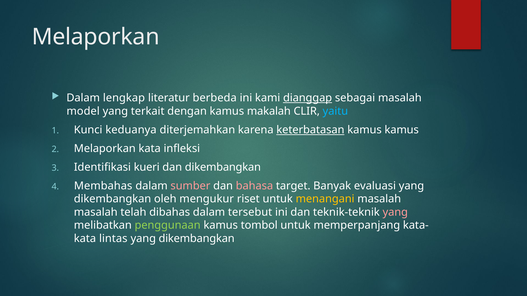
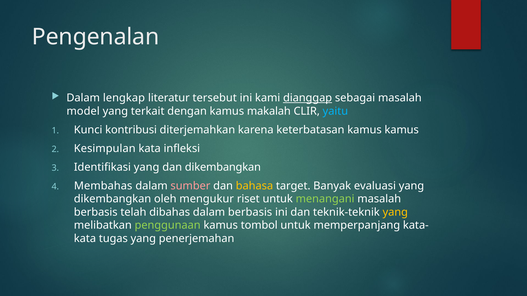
Melaporkan: Melaporkan -> Pengenalan (96, 37)
berbeda: berbeda -> tersebut (215, 98)
keduanya: keduanya -> kontribusi (131, 130)
keterbatasan underline: present -> none (310, 130)
Melaporkan: Melaporkan -> Kesimpulan (105, 149)
Identifikasi kueri: kueri -> yang (147, 167)
bahasa colour: pink -> yellow (254, 186)
menangani colour: yellow -> light green (325, 199)
masalah: masalah -> berbasis (96, 212)
dalam tersebut: tersebut -> berbasis (250, 212)
yang colour: pink -> yellow (395, 212)
lintas: lintas -> tugas (113, 239)
dikembangkan: dikembangkan -> penerjemahan (197, 239)
